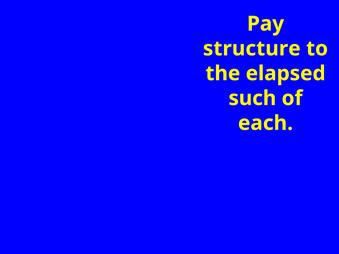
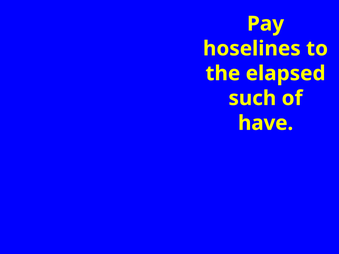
structure: structure -> hoselines (252, 49)
each: each -> have (266, 123)
